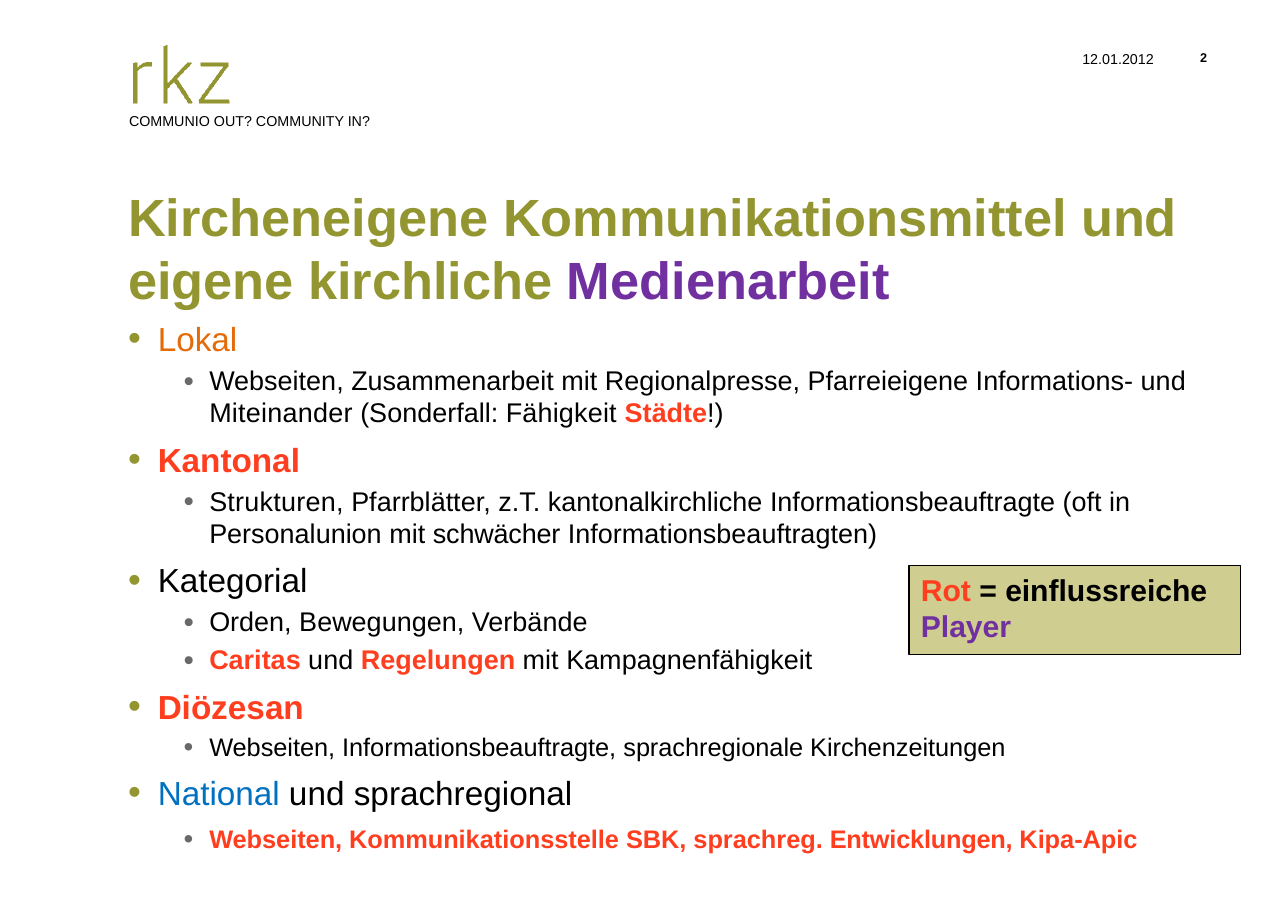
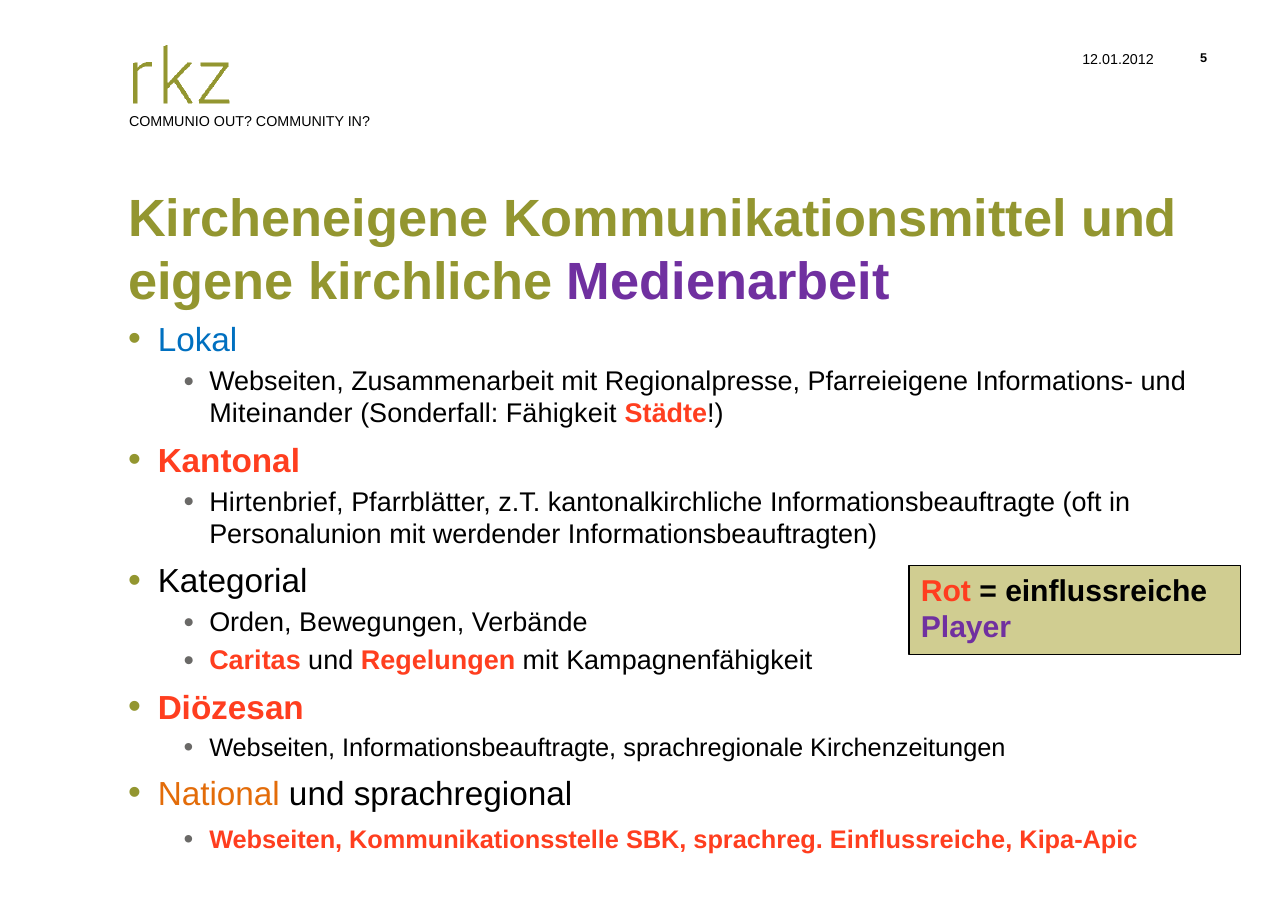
2: 2 -> 5 (1204, 59)
Lokal colour: orange -> blue (198, 340)
Strukturen: Strukturen -> Hirtenbrief (276, 502)
schwächer: schwächer -> werdender (497, 534)
National colour: blue -> orange (219, 794)
sprachreg Entwicklungen: Entwicklungen -> Einflussreiche (921, 840)
